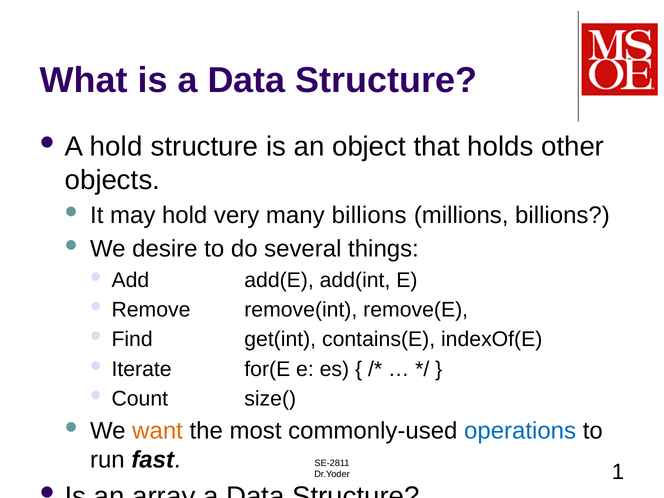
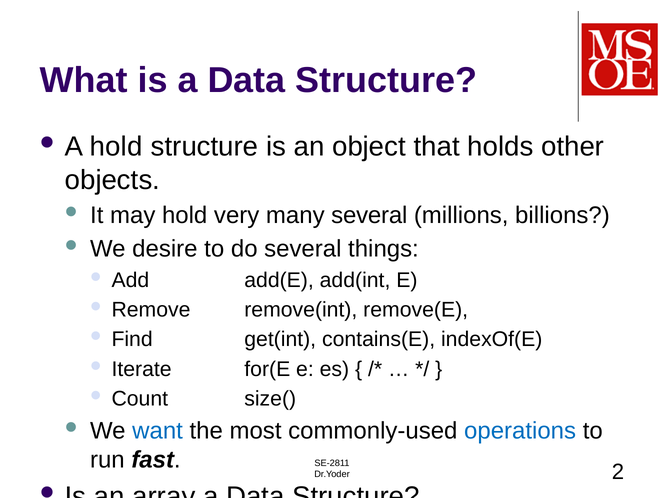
many billions: billions -> several (369, 215)
want colour: orange -> blue (158, 431)
1: 1 -> 2 (618, 472)
